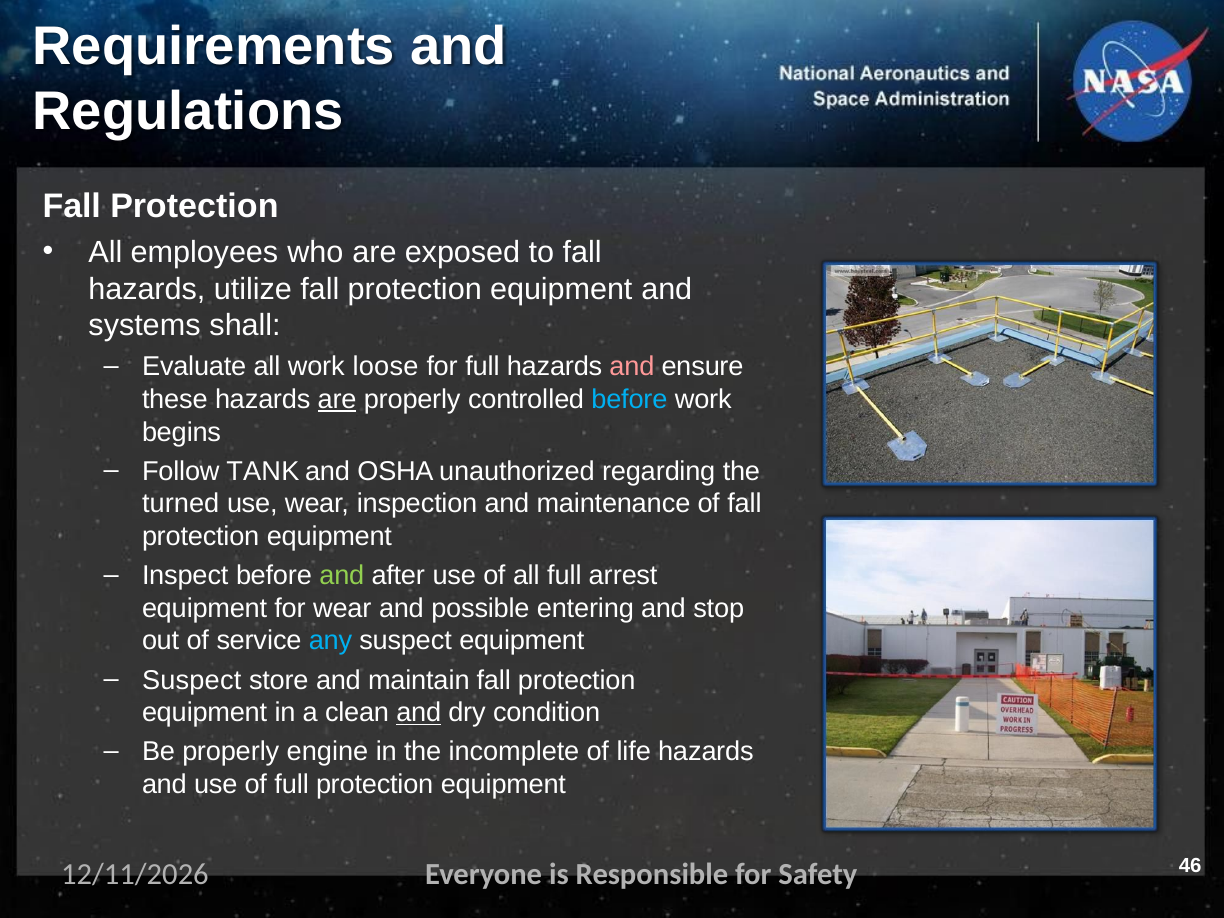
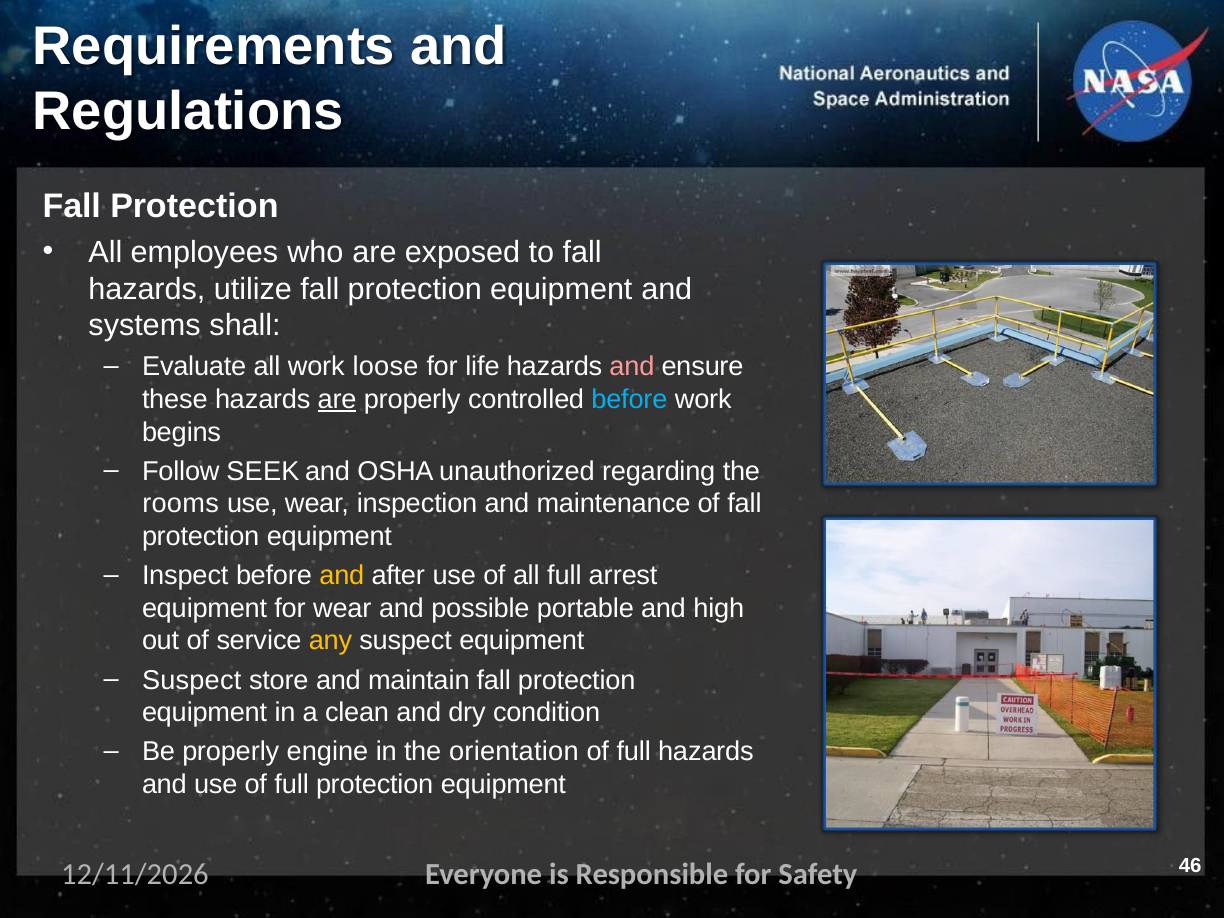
for full: full -> life (482, 367)
TANK: TANK -> SEEK (263, 471)
turned: turned -> rooms (181, 504)
and colour: light green -> yellow (342, 576)
entering: entering -> portable (585, 608)
stop: stop -> high (719, 608)
any colour: light blue -> yellow (330, 641)
and underline: present -> none (419, 713)
incomplete: incomplete -> orientation (514, 752)
life: life -> full (634, 752)
